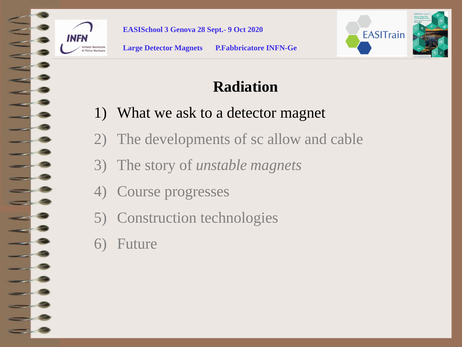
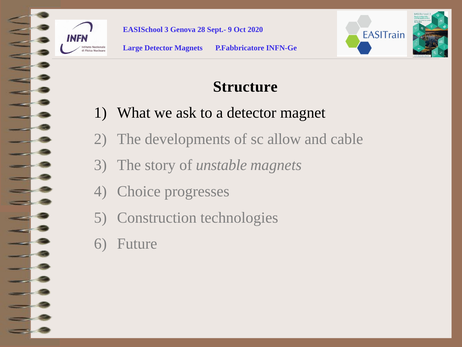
Radiation: Radiation -> Structure (245, 86)
Course: Course -> Choice (139, 191)
